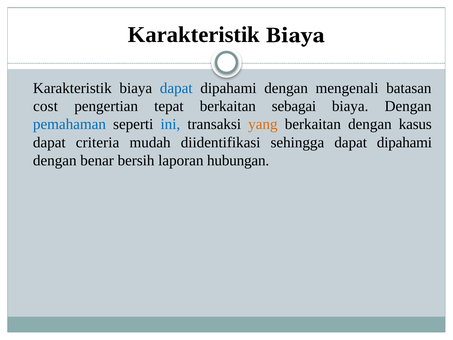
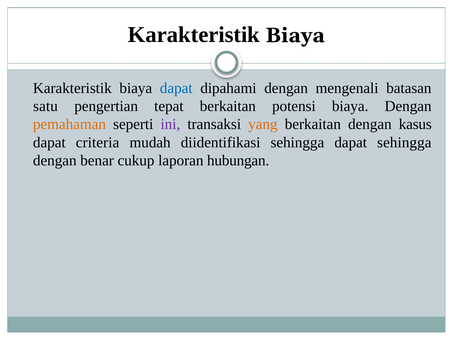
cost: cost -> satu (45, 106)
sebagai: sebagai -> potensi (294, 106)
pemahaman colour: blue -> orange (69, 124)
ini colour: blue -> purple (170, 124)
sehingga dapat dipahami: dipahami -> sehingga (404, 142)
bersih: bersih -> cukup (136, 160)
